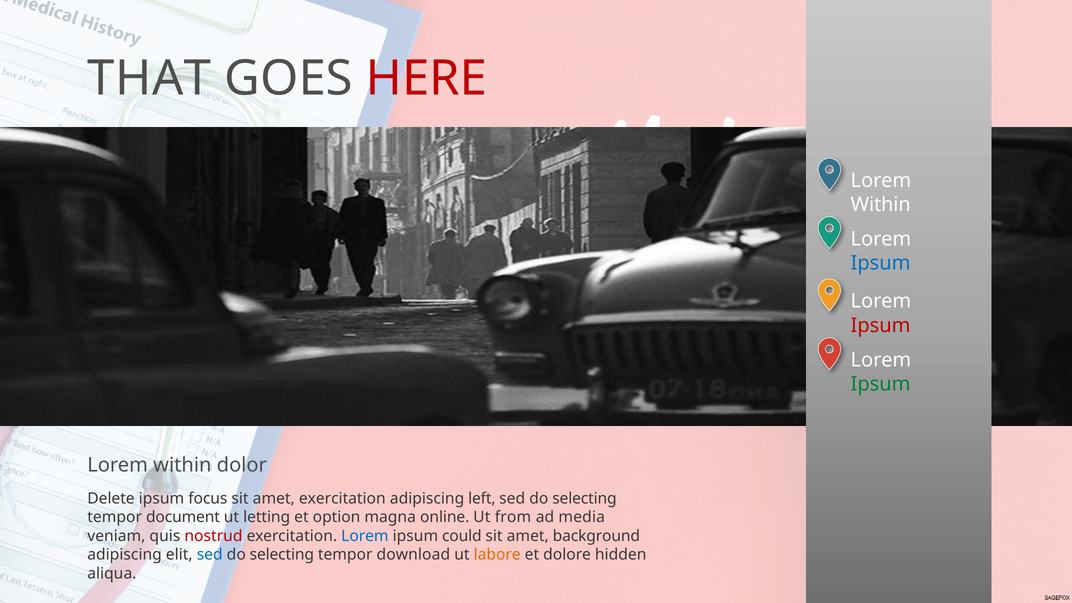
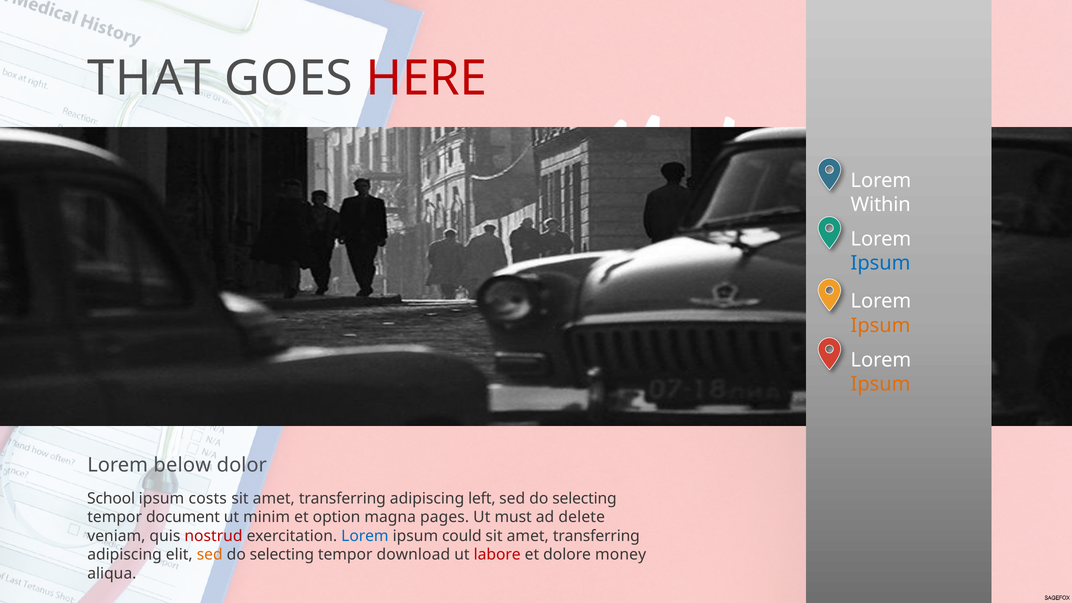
Ipsum colour: red -> orange (881, 325)
Ipsum colour: green -> orange (881, 384)
within: within -> below (182, 465)
Delete: Delete -> School (111, 498)
focus: focus -> costs (208, 498)
exercitation: exercitation -> transferring (342, 498)
letting: letting -> minim (267, 517)
online: online -> pages (445, 517)
from: from -> must (513, 517)
media: media -> delete (582, 517)
background: background -> transferring (596, 536)
sed colour: blue -> orange (210, 555)
labore colour: orange -> red (497, 555)
hidden: hidden -> money (621, 555)
